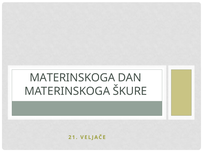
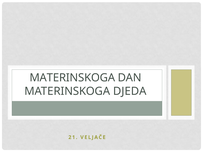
ŠKURE: ŠKURE -> DJEDA (130, 91)
